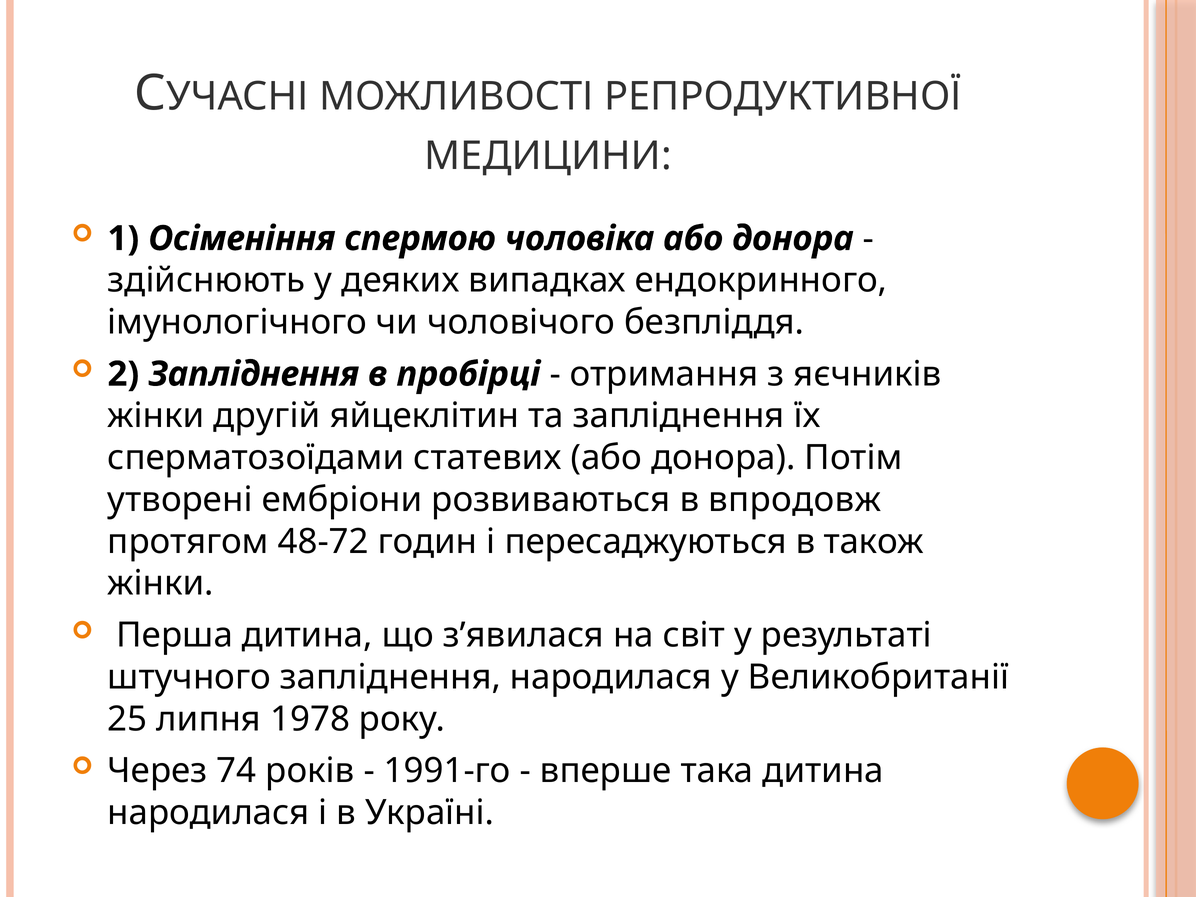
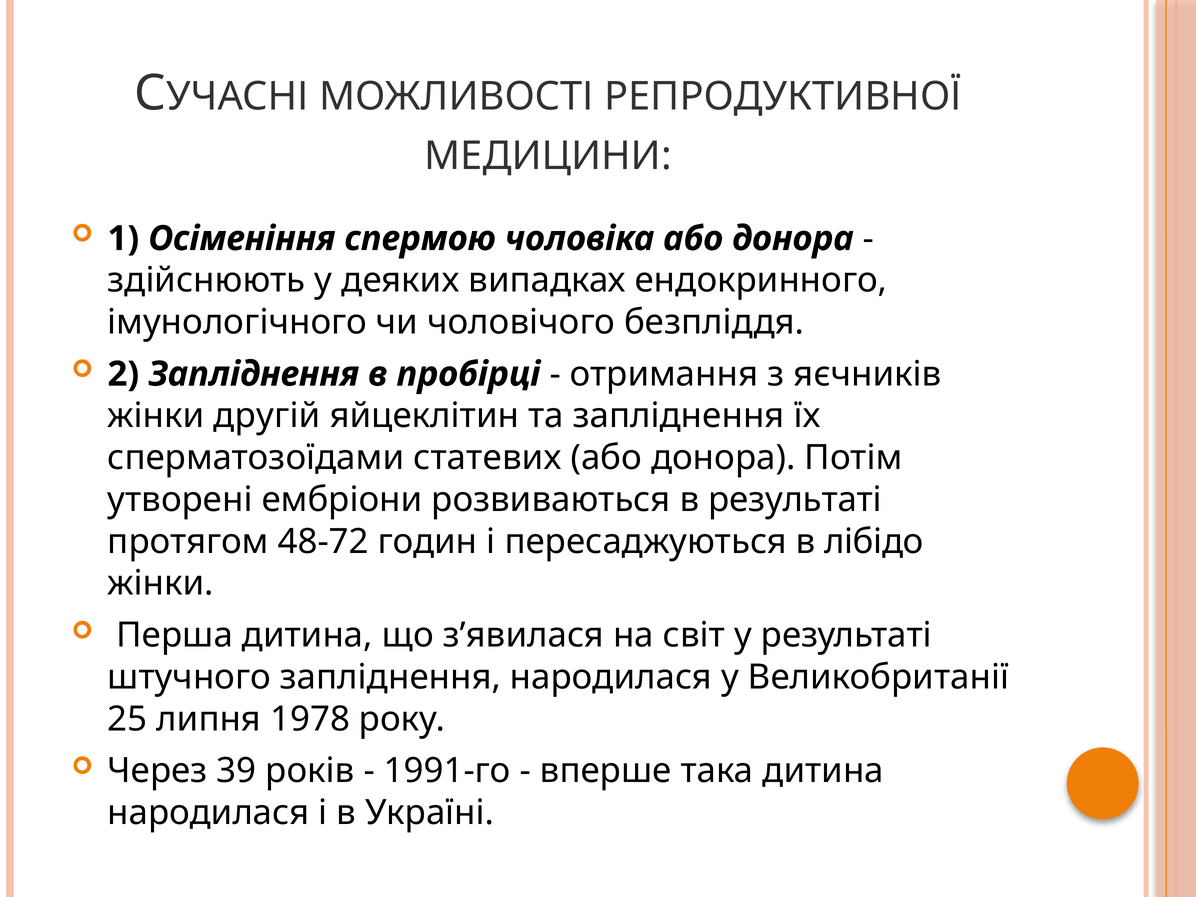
в впродовж: впродовж -> результаті (795, 500)
також: також -> лібідо (874, 542)
74: 74 -> 39 (236, 771)
